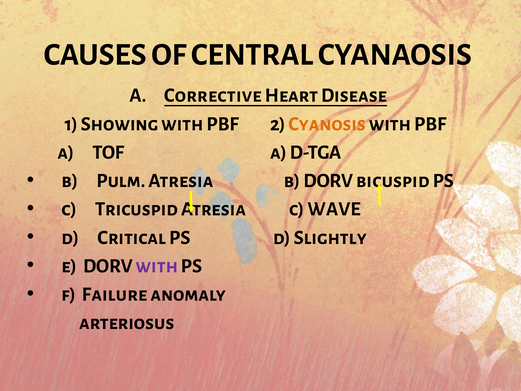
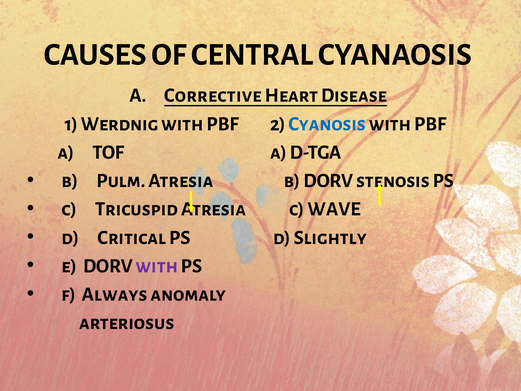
Showing: Showing -> Werdnig (120, 124)
Cyanosis colour: orange -> blue (327, 124)
bicuspid: bicuspid -> stenosis (393, 180)
Failure: Failure -> Always (115, 294)
